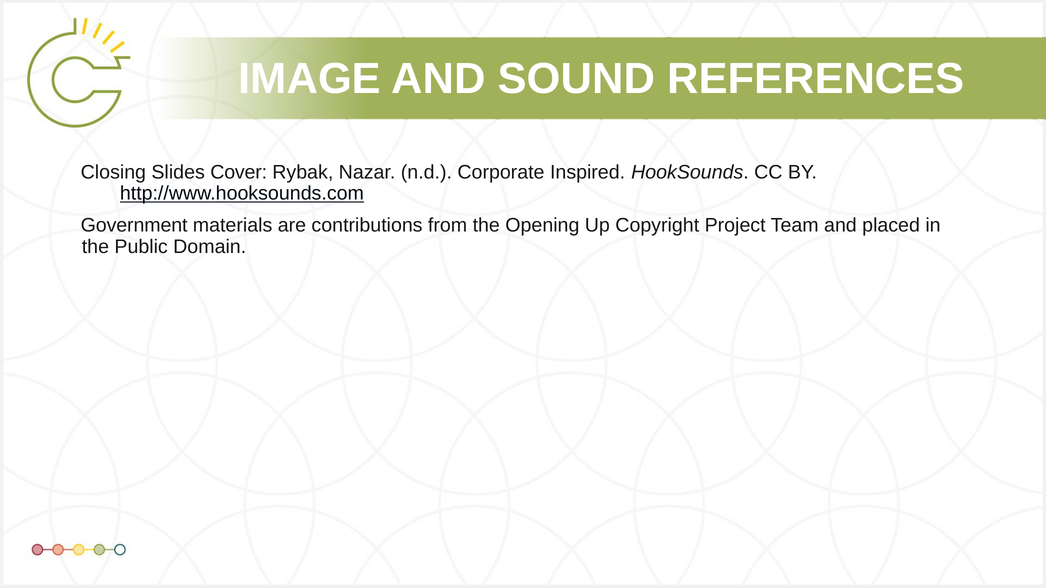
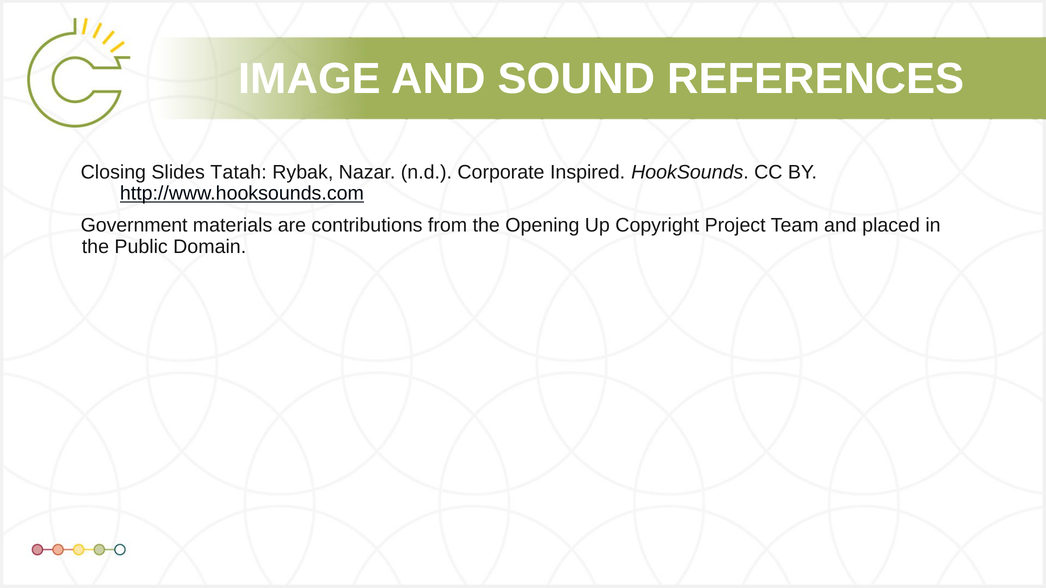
Cover: Cover -> Tatah (239, 172)
